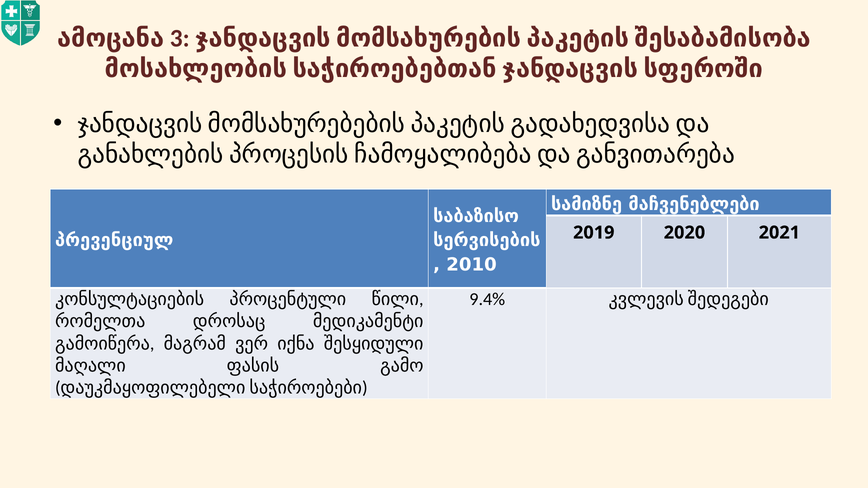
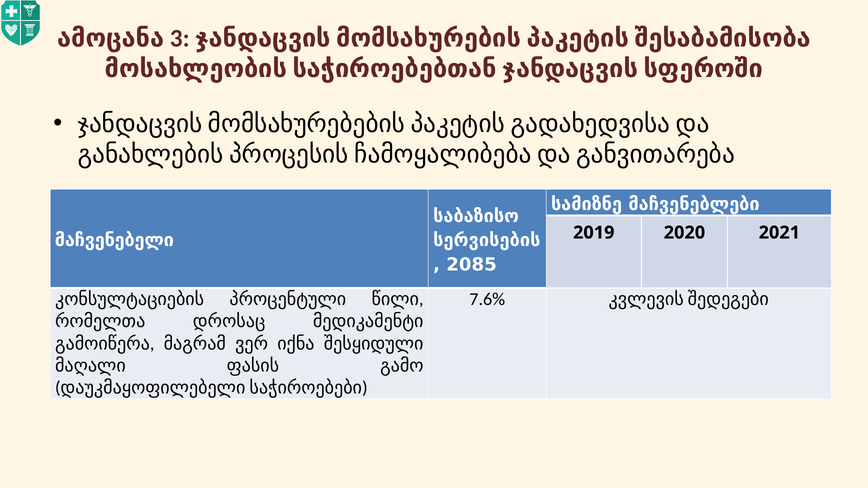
პრევენციულ: პრევენციულ -> მაჩვენებელი (114, 241)
2010: 2010 -> 2085 (472, 265)
9.4%: 9.4% -> 7.6% (487, 299)
